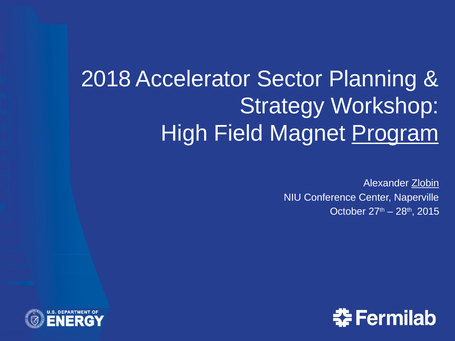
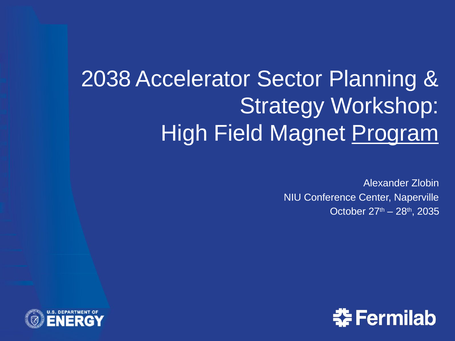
2018: 2018 -> 2038 (106, 79)
Zlobin underline: present -> none (425, 183)
2015: 2015 -> 2035 (428, 212)
